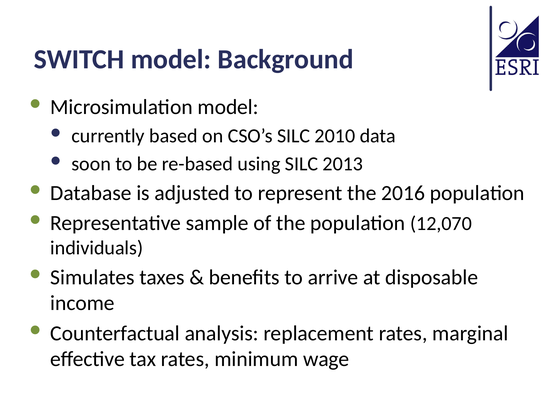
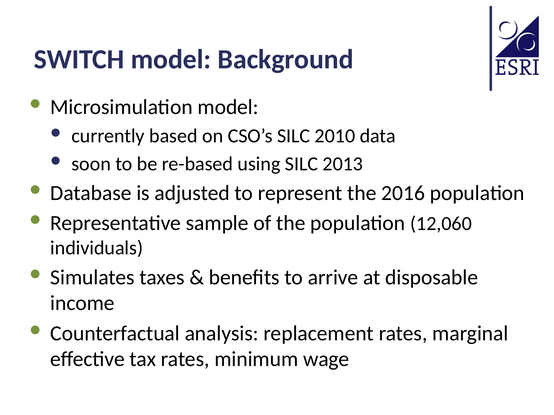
12,070: 12,070 -> 12,060 (441, 224)
